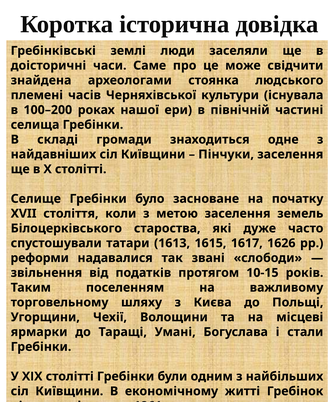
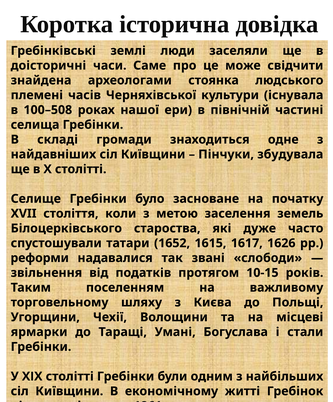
100–200: 100–200 -> 100–508 (48, 110)
Пінчуки заселення: заселення -> збудувала (290, 154)
1613: 1613 -> 1652 (172, 243)
